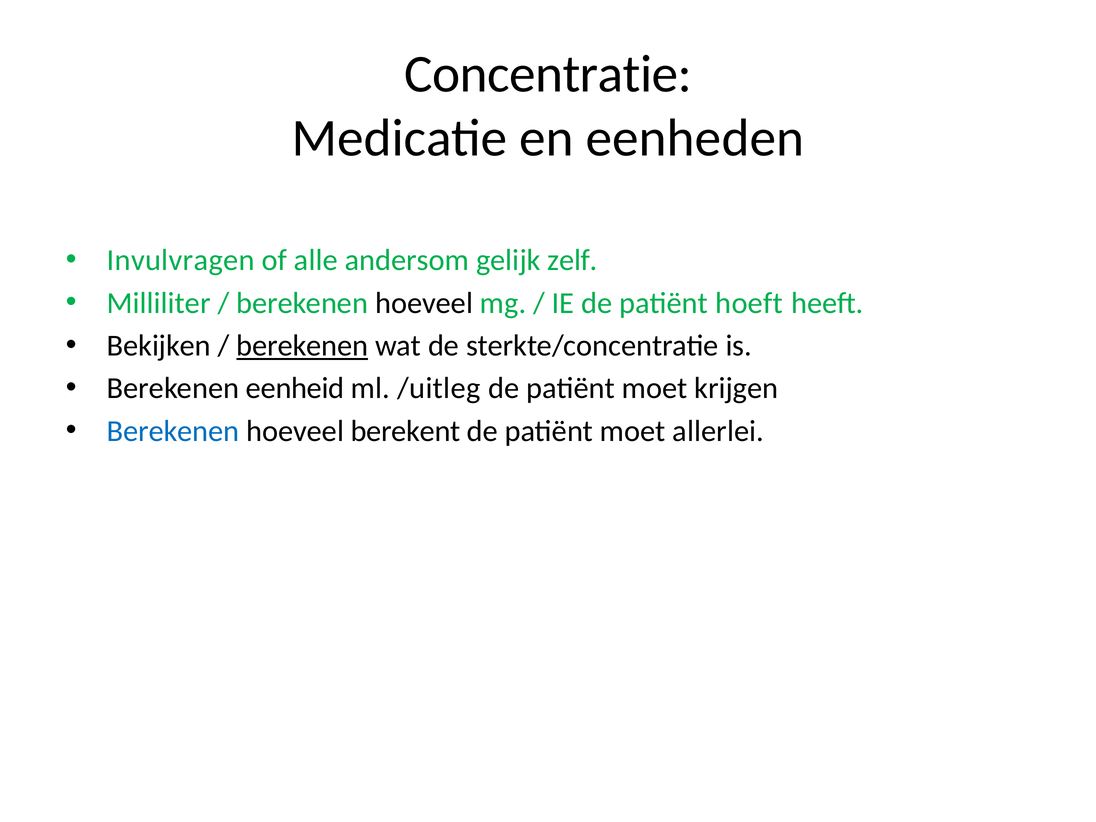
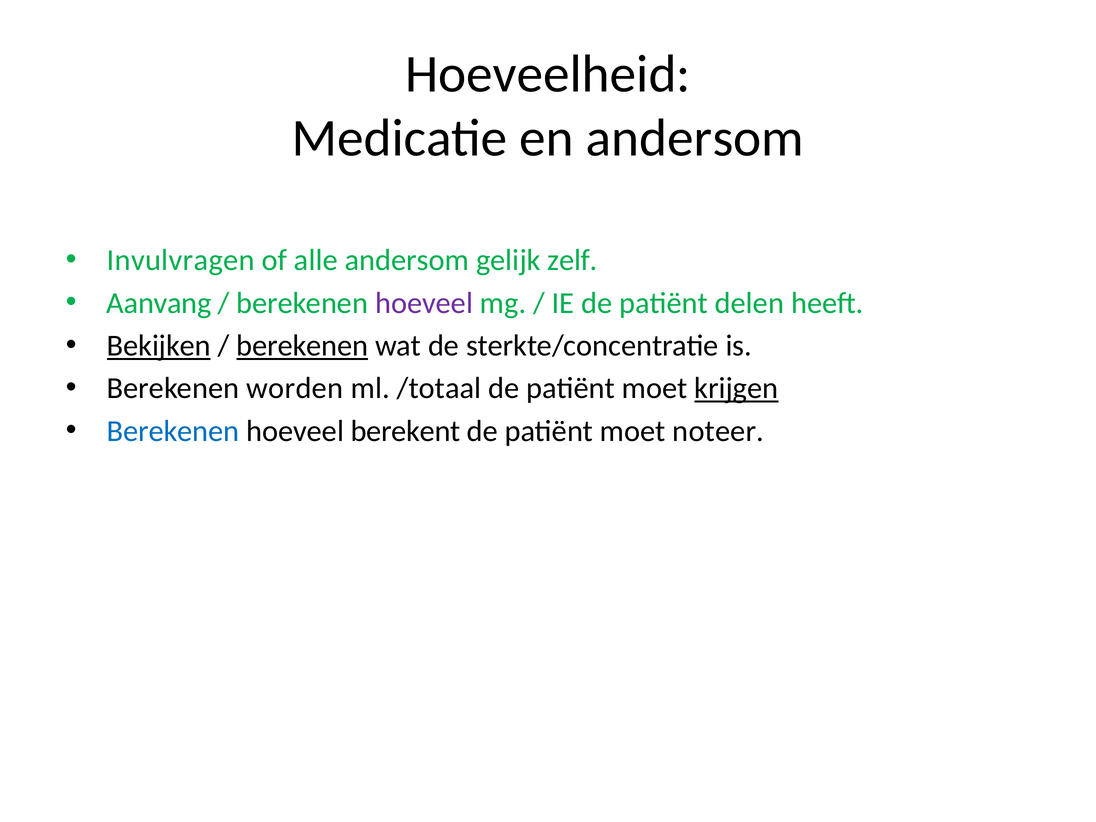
Concentratie: Concentratie -> Hoeveelheid (548, 74)
en eenheden: eenheden -> andersom (695, 138)
Milliliter: Milliliter -> Aanvang (159, 303)
hoeveel colour: black -> purple (424, 303)
hoeft: hoeft -> delen (749, 303)
Bekijken underline: none -> present (159, 346)
eenheid: eenheid -> worden (295, 388)
/uitleg: /uitleg -> /totaal (439, 388)
krijgen underline: none -> present (736, 388)
allerlei: allerlei -> noteer (718, 431)
